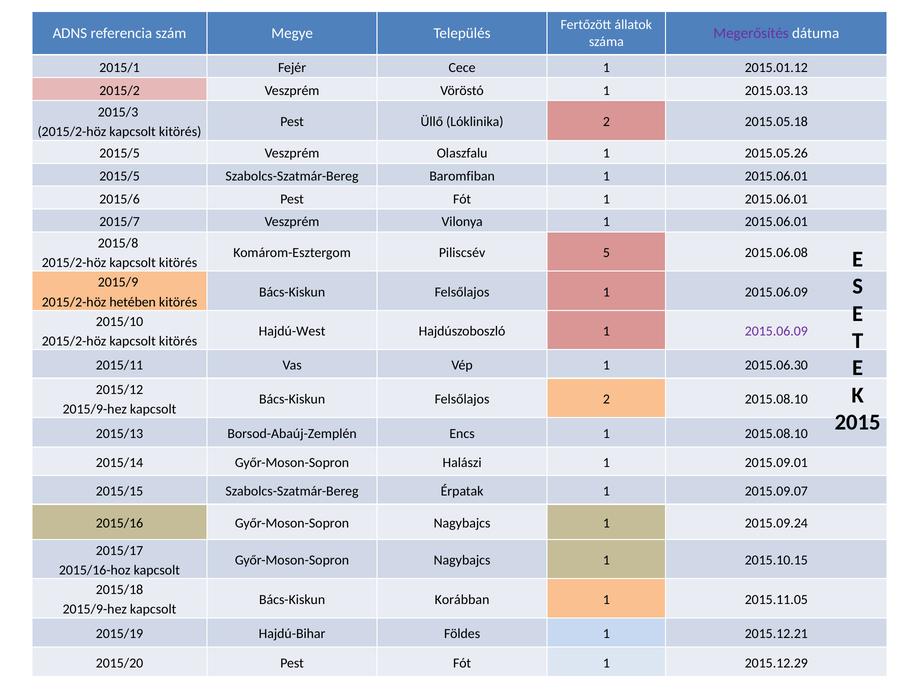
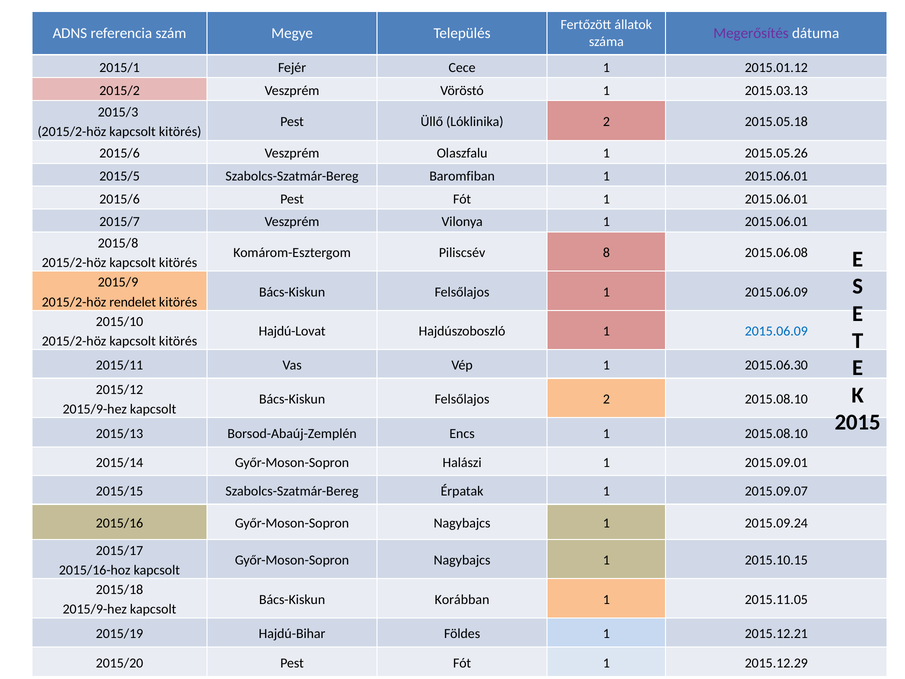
2015/5: 2015/5 -> 2015/6 (120, 153)
5: 5 -> 8 (606, 253)
hetében: hetében -> rendelet (133, 302)
Hajdú-West: Hajdú-West -> Hajdú-Lovat (292, 331)
2015.06.09 colour: purple -> blue (776, 331)
